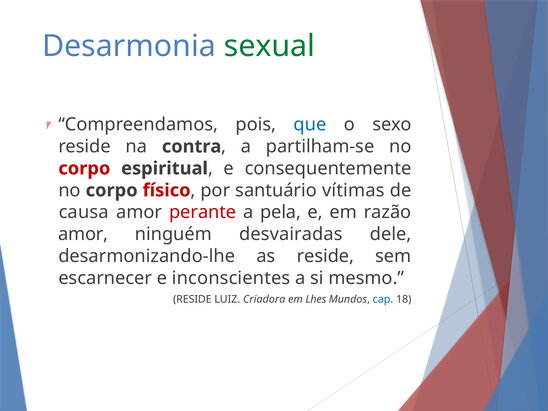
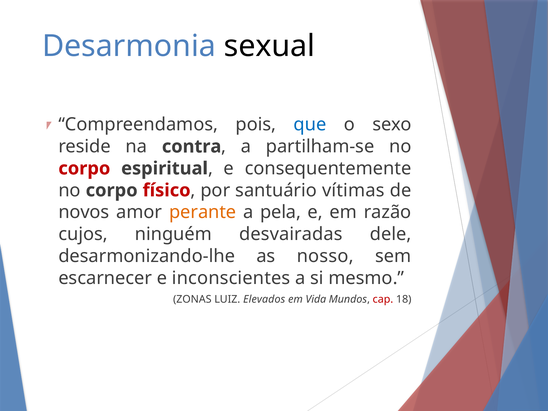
sexual colour: green -> black (269, 46)
causa: causa -> novos (84, 212)
perante colour: red -> orange (203, 212)
amor: amor -> cujos (83, 234)
as reside: reside -> nosso (325, 256)
RESIDE: RESIDE -> ZONAS (192, 299)
Criadora: Criadora -> Elevados (264, 299)
Lhes: Lhes -> Vida (316, 299)
cap colour: blue -> red (383, 299)
